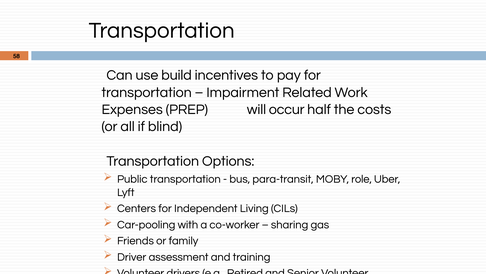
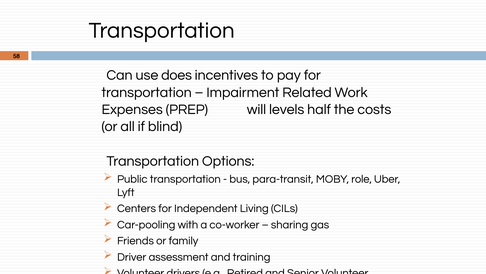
build: build -> does (177, 75)
occur: occur -> levels (287, 109)
